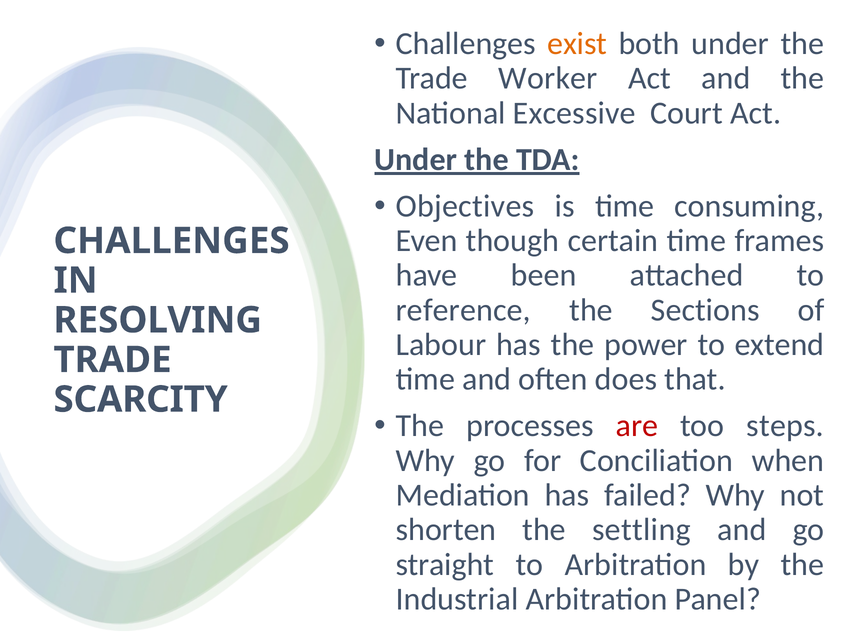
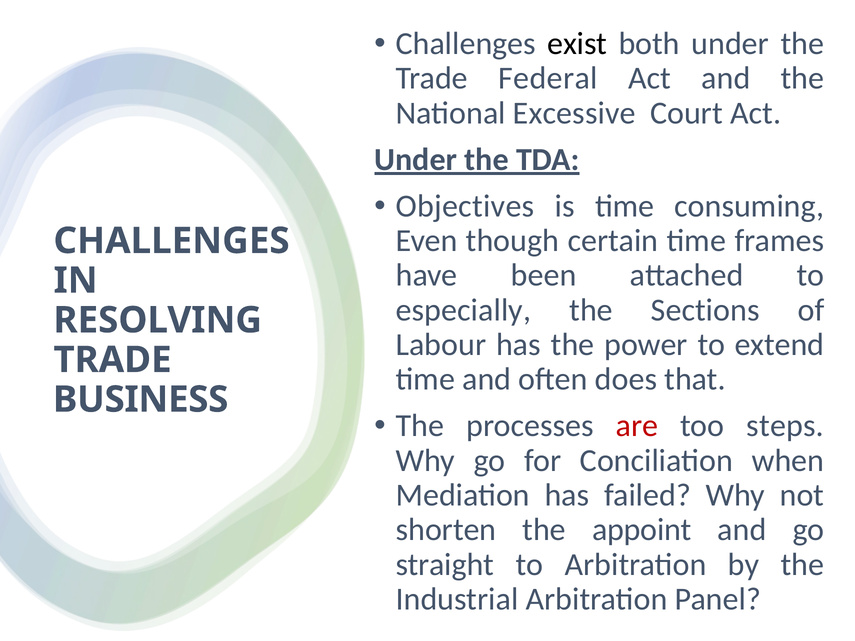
exist colour: orange -> black (577, 44)
Worker: Worker -> Federal (548, 78)
reference: reference -> especially (463, 310)
SCARCITY: SCARCITY -> BUSINESS (141, 400)
settling: settling -> appoint (642, 530)
